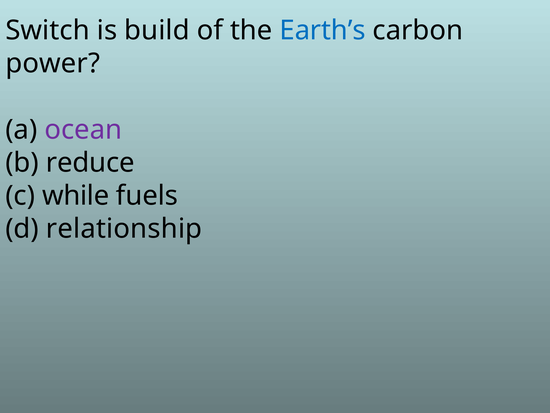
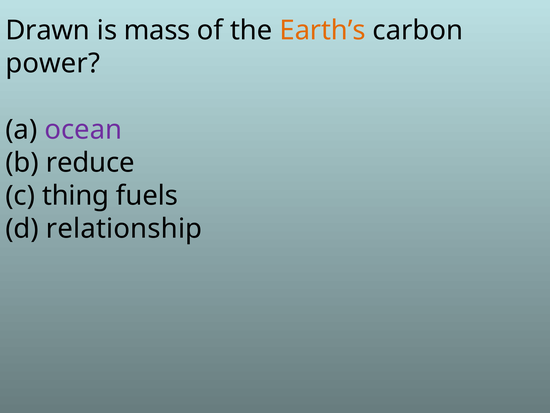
Switch: Switch -> Drawn (48, 30)
build: build -> mass (157, 30)
Earth’s colour: blue -> orange (323, 30)
while: while -> thing (76, 195)
